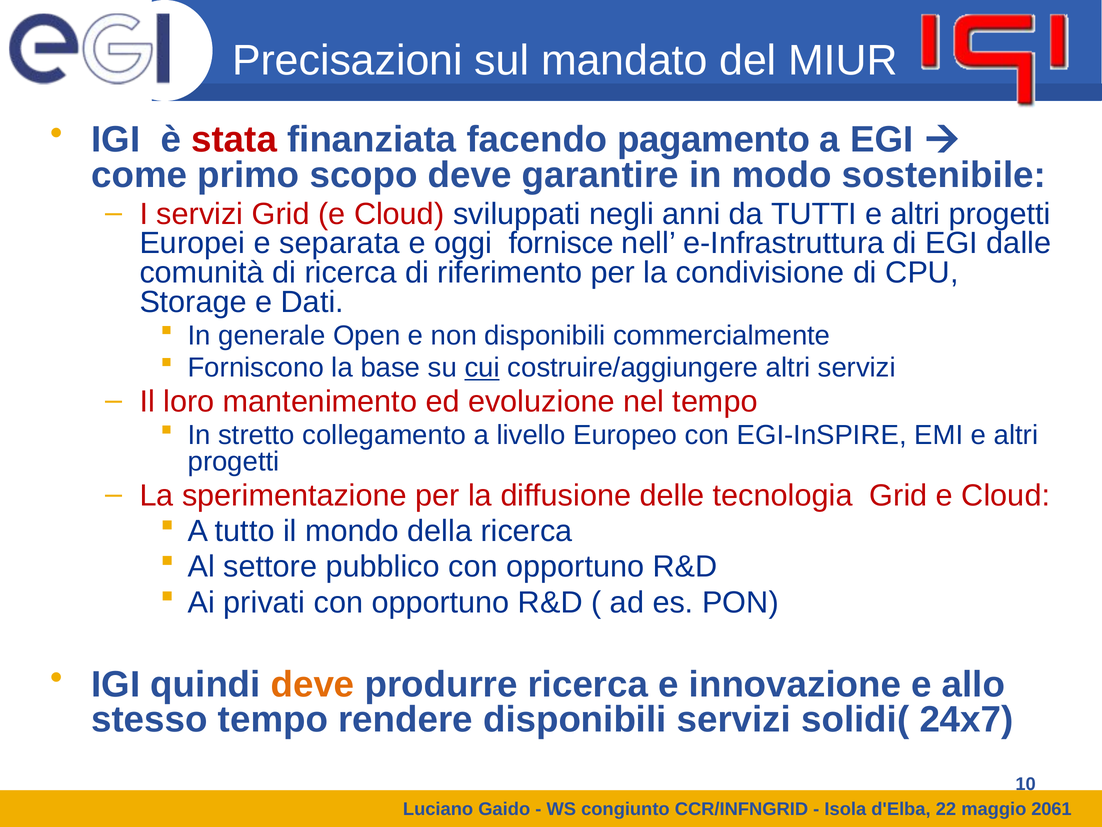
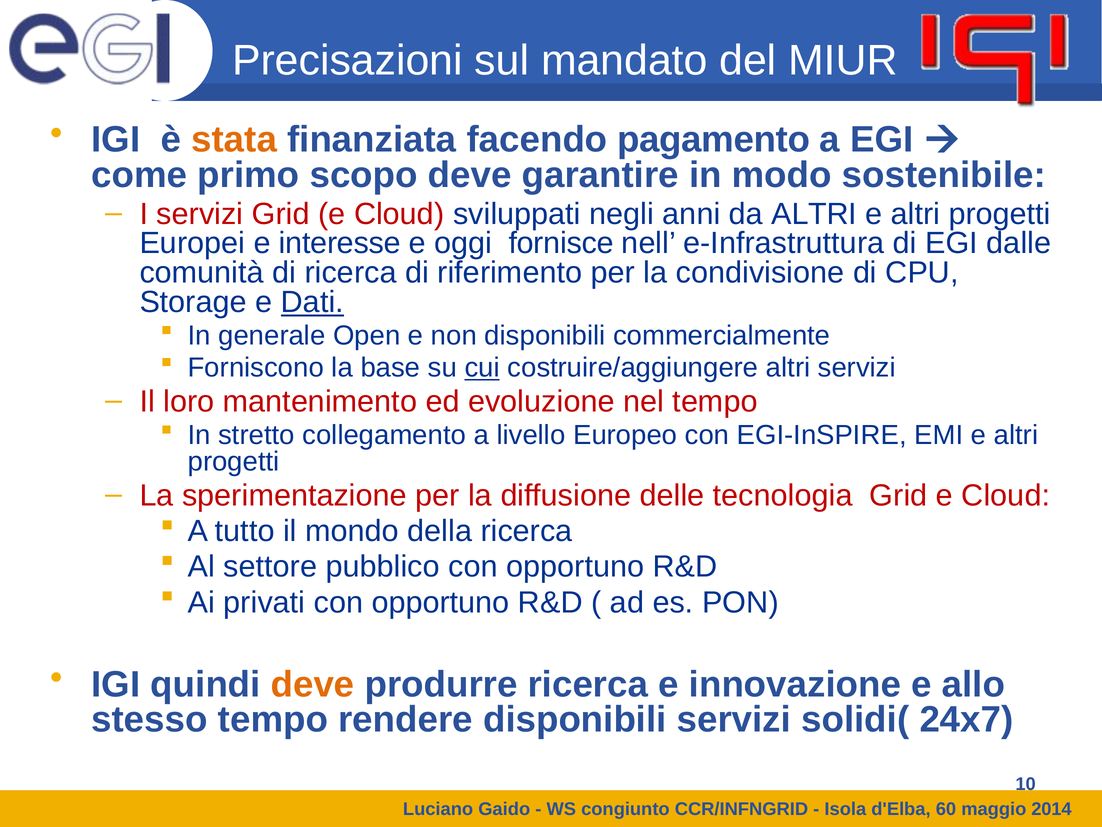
stata colour: red -> orange (234, 140)
da TUTTI: TUTTI -> ALTRI (814, 214)
separata: separata -> interesse (340, 243)
Dati underline: none -> present (312, 302)
22: 22 -> 60 (946, 809)
2061: 2061 -> 2014 (1051, 809)
